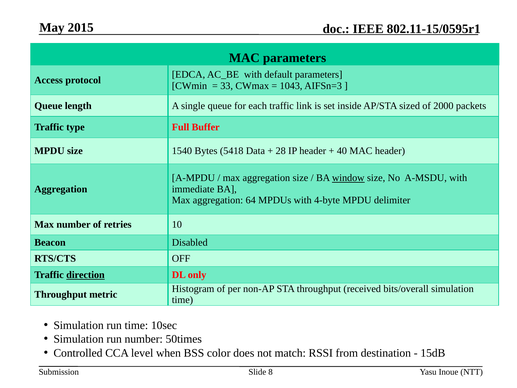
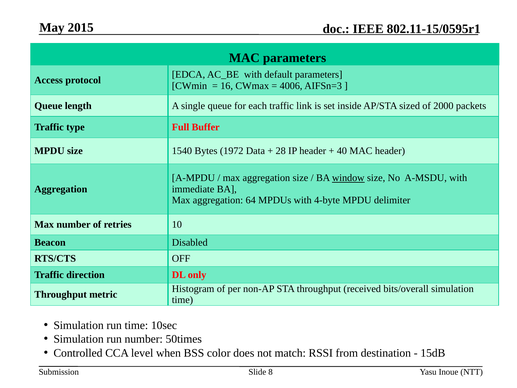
33: 33 -> 16 (227, 86)
1043: 1043 -> 4006 (291, 86)
5418: 5418 -> 1972 (232, 151)
direction underline: present -> none (85, 275)
